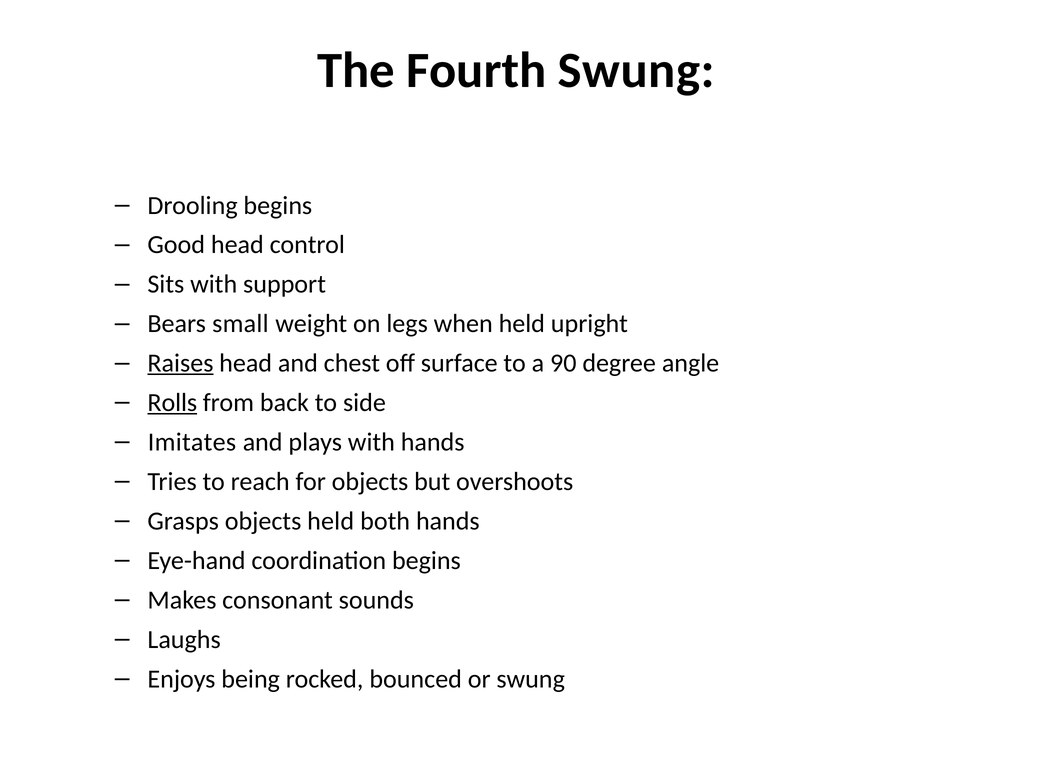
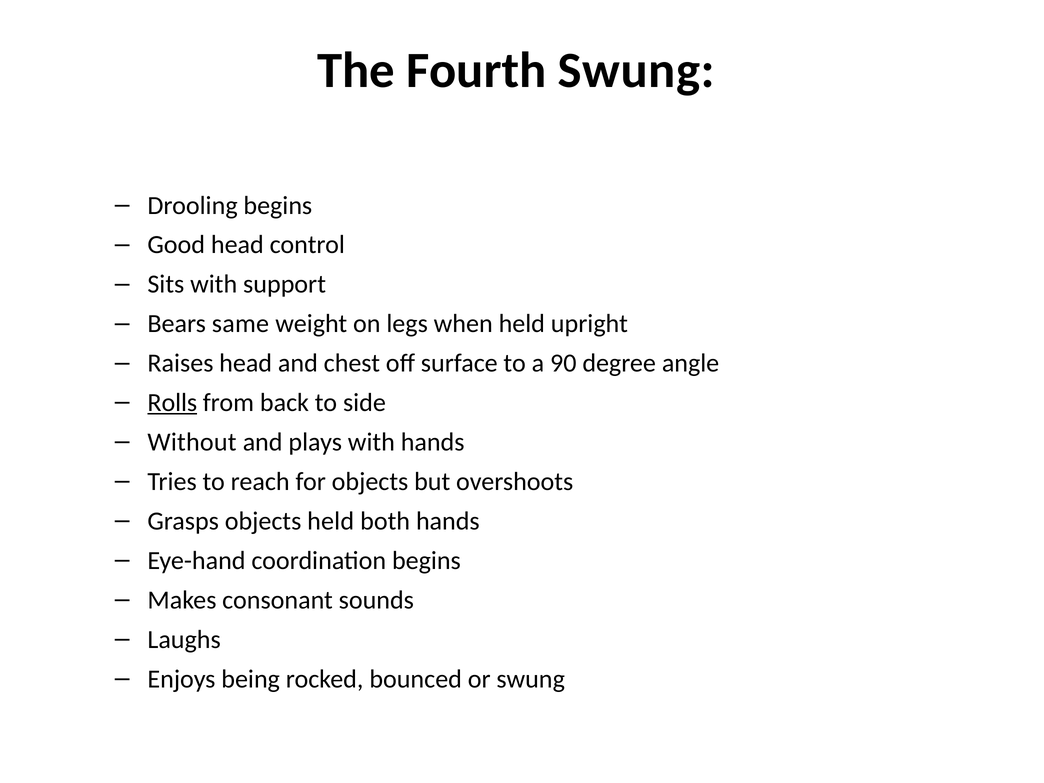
small: small -> same (240, 324)
Raises underline: present -> none (180, 363)
Imitates: Imitates -> Without (192, 442)
